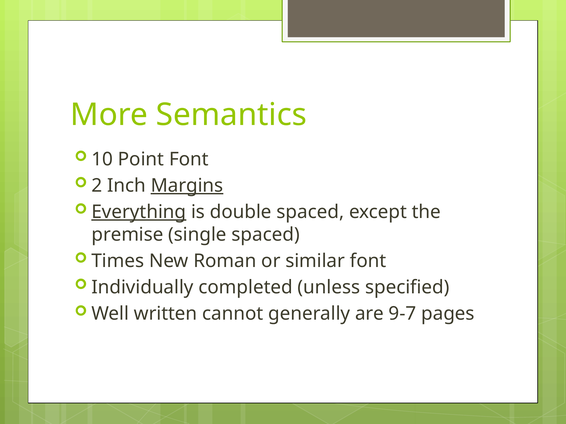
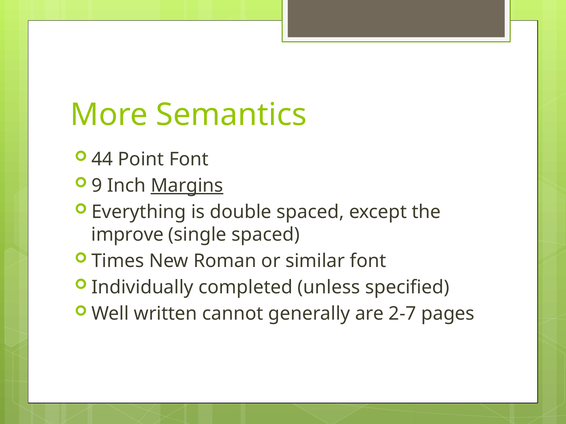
10: 10 -> 44 (102, 159)
2: 2 -> 9 (97, 186)
Everything underline: present -> none (139, 212)
premise: premise -> improve (128, 235)
9-7: 9-7 -> 2-7 (402, 314)
